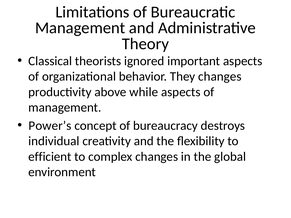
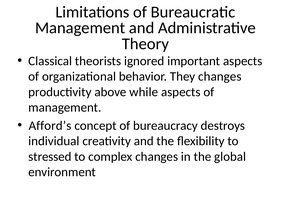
Power’s: Power’s -> Afford’s (50, 126)
efficient: efficient -> stressed (50, 157)
